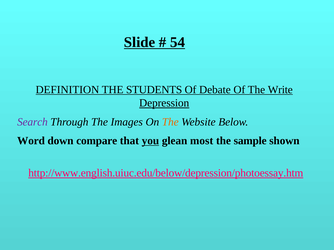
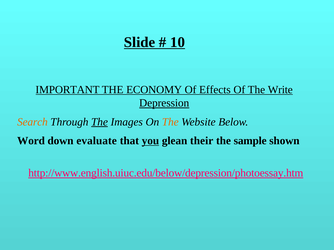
54: 54 -> 10 (178, 42)
DEFINITION: DEFINITION -> IMPORTANT (67, 90)
STUDENTS: STUDENTS -> ECONOMY (154, 90)
Debate: Debate -> Effects (215, 90)
Search colour: purple -> orange (32, 122)
The underline: none -> present (100, 122)
compare: compare -> evaluate (97, 141)
most: most -> their (202, 141)
